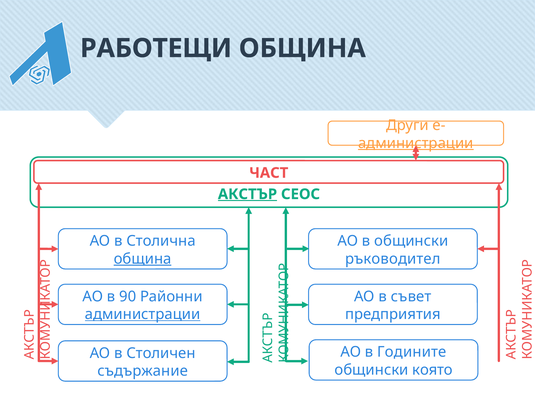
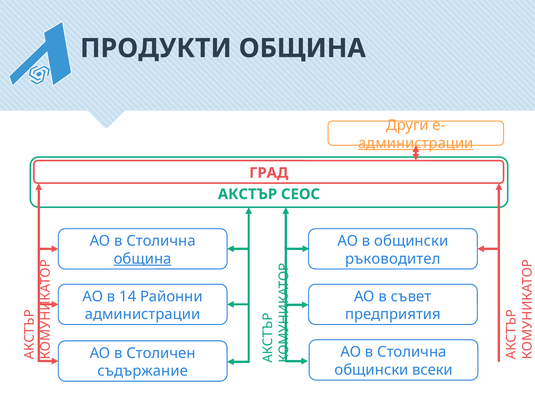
РАБОТЕЩИ: РАБОТЕЩИ -> ПРОДУКТИ (156, 48)
ЧАСТ: ЧАСТ -> ГРАД (269, 173)
АКСТЪР underline: present -> none (247, 194)
90: 90 -> 14 (128, 297)
администрации underline: present -> none (143, 315)
Годините: Годините -> Столична (412, 352)
която: която -> всеки (432, 370)
